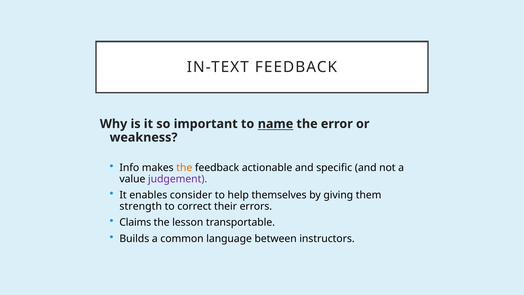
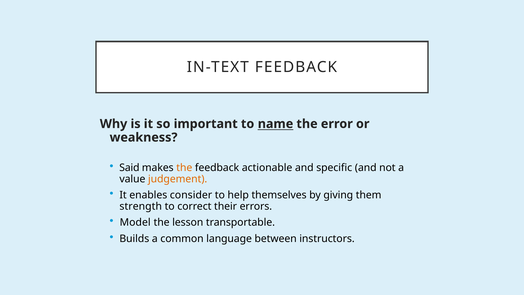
Info: Info -> Said (129, 168)
judgement colour: purple -> orange (178, 179)
Claims: Claims -> Model (135, 222)
